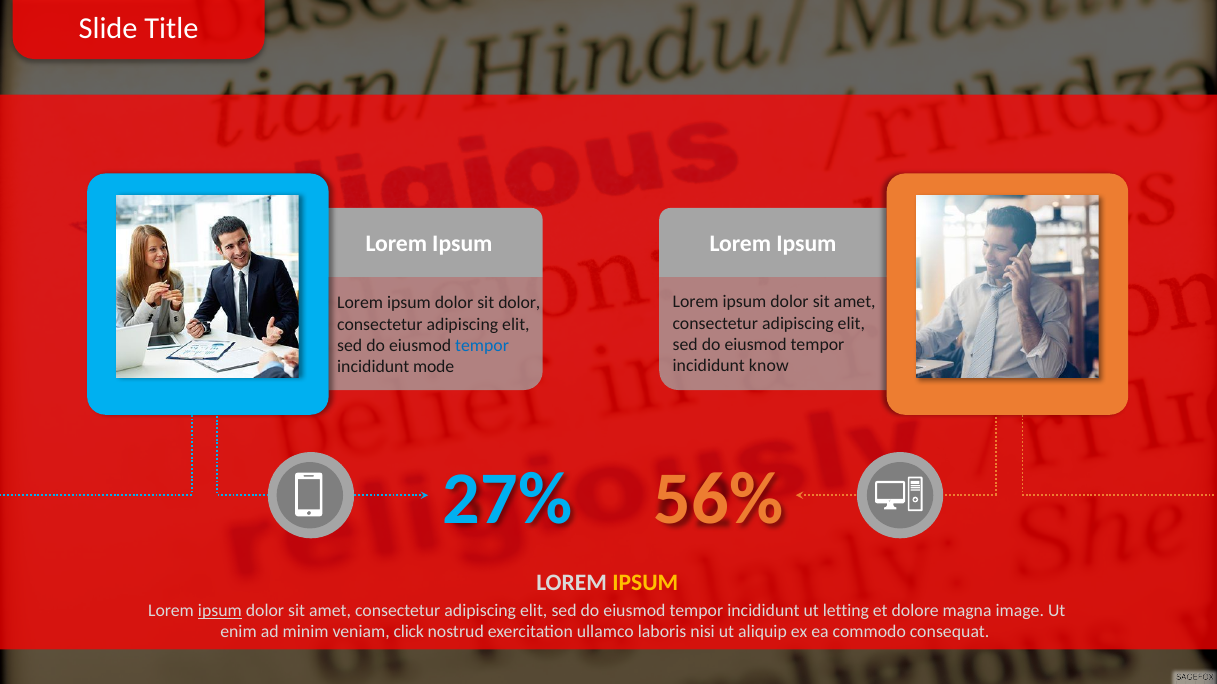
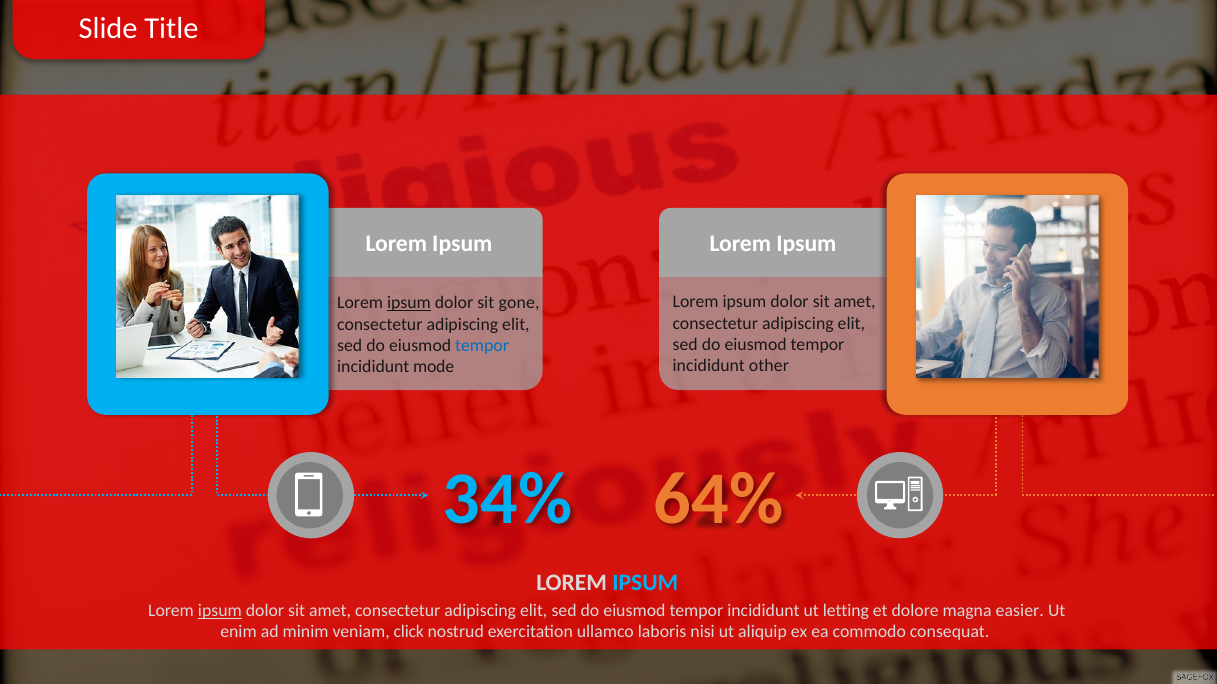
ipsum underline: none -> present (409, 303)
sit dolor: dolor -> gone (519, 303)
know: know -> other (769, 366)
27%: 27% -> 34% (508, 499)
56%: 56% -> 64% (719, 499)
IPSUM colour: yellow -> light blue (645, 583)
image: image -> easier (1020, 611)
